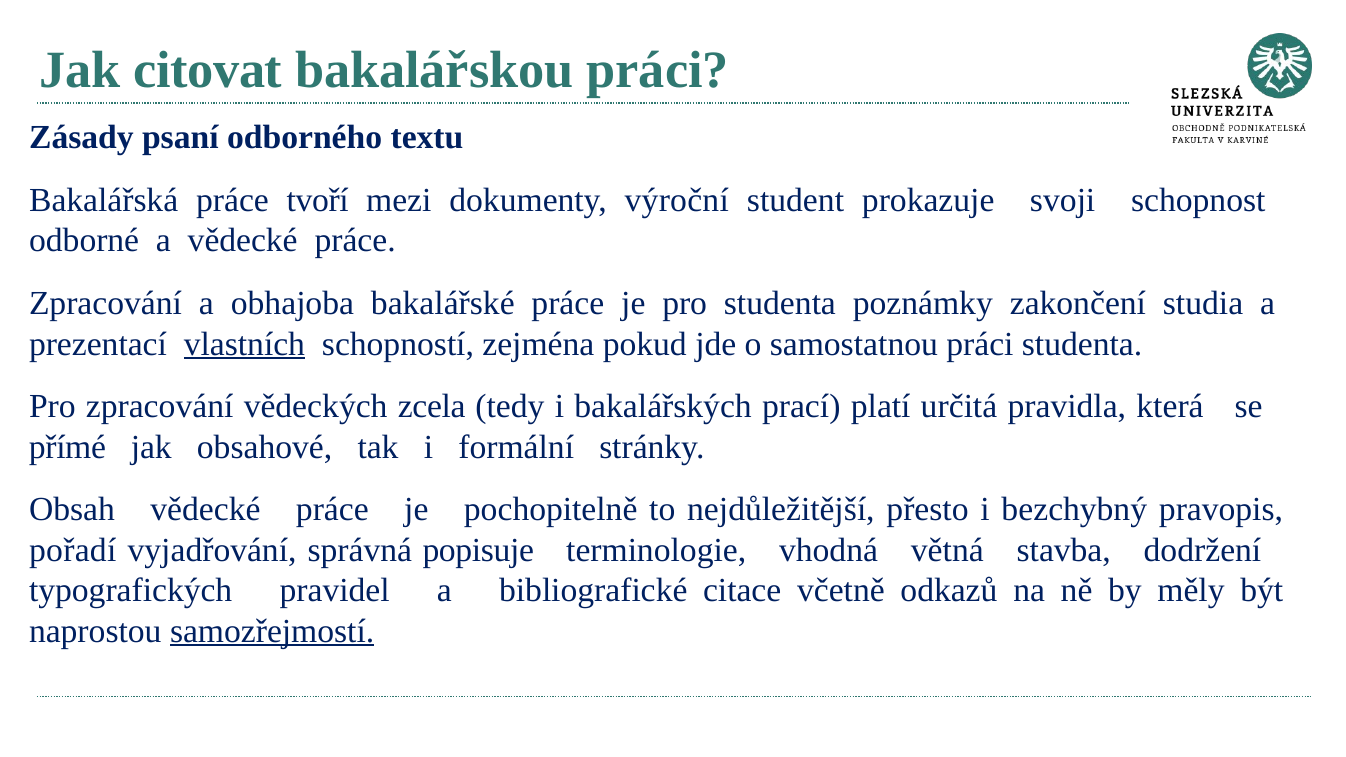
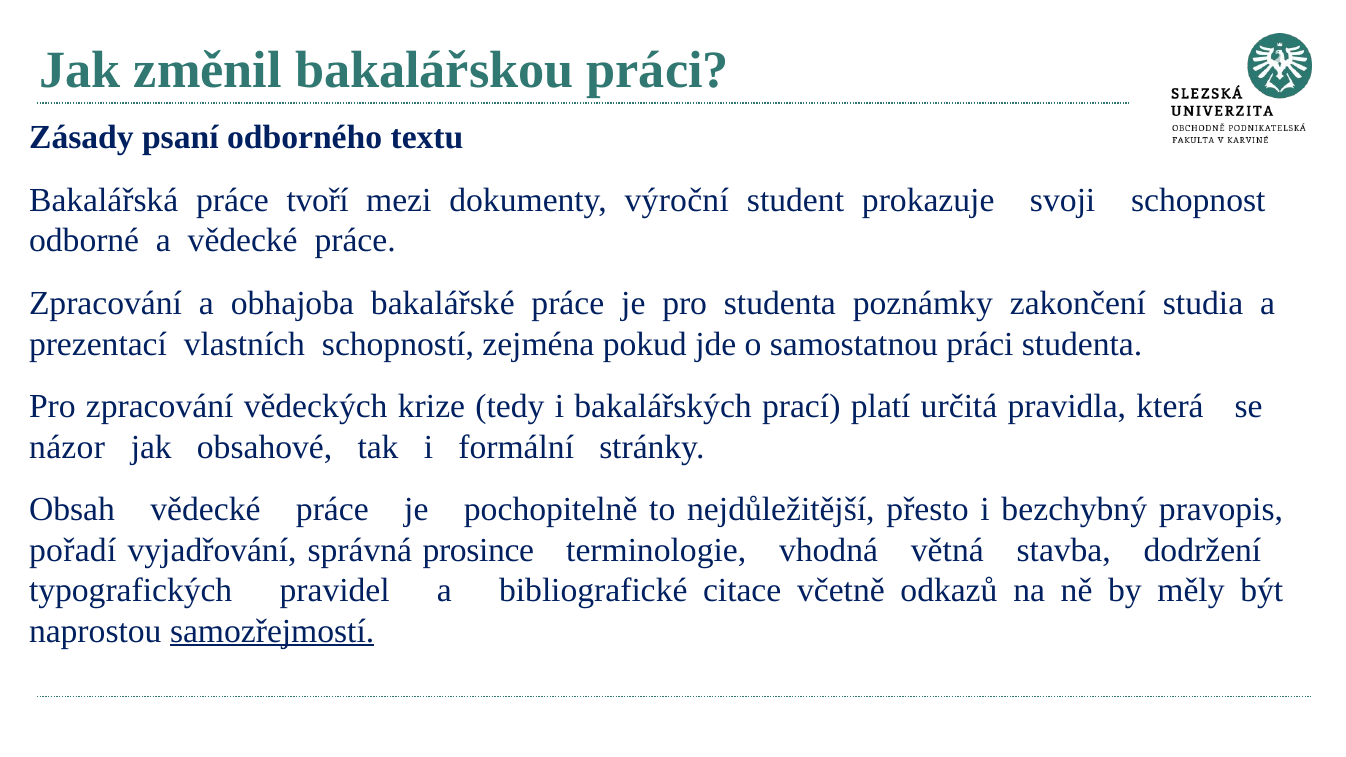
citovat: citovat -> změnil (208, 70)
vlastních underline: present -> none (244, 344)
zcela: zcela -> krize (432, 407)
přímé: přímé -> názor (67, 447)
popisuje: popisuje -> prosince (478, 550)
